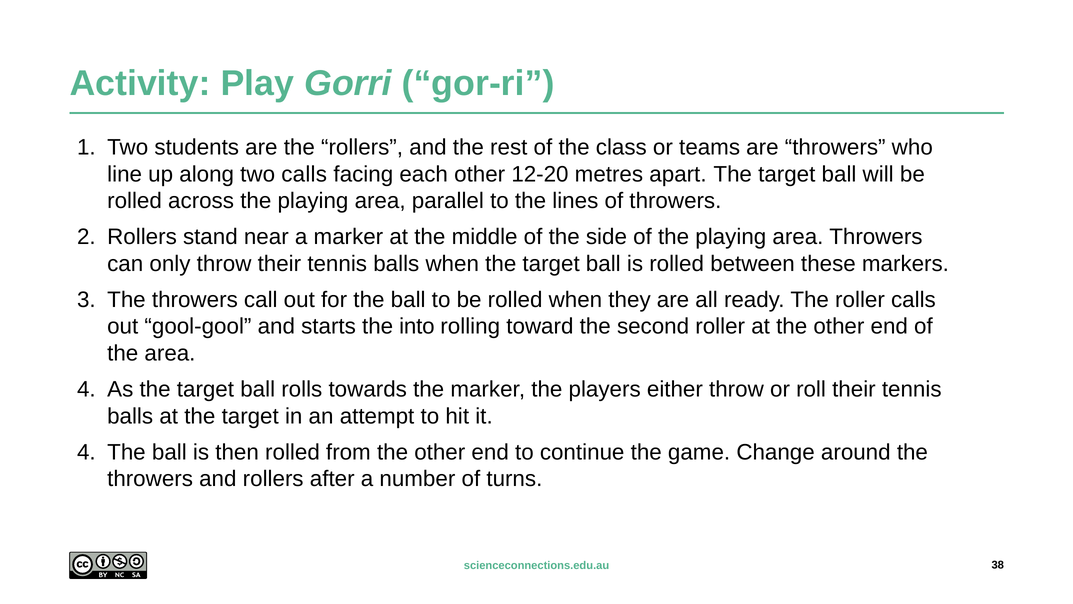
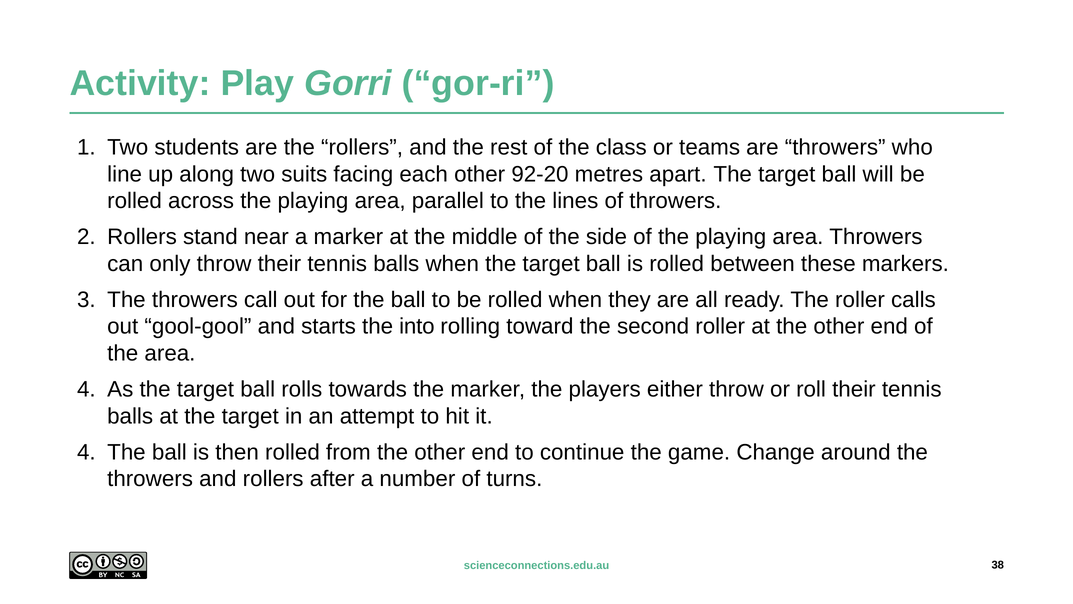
two calls: calls -> suits (304, 174)
12-20: 12-20 -> 92-20 (540, 174)
